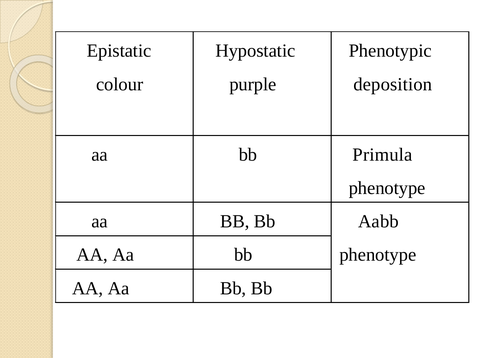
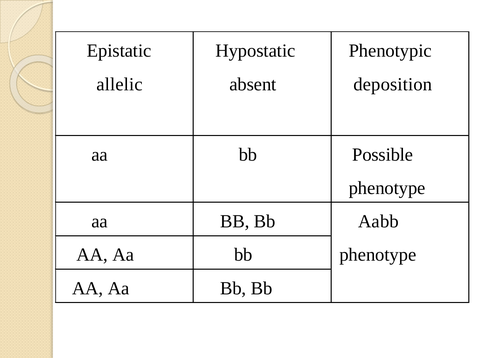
colour: colour -> allelic (120, 84)
purple: purple -> absent (253, 84)
Primula: Primula -> Possible (383, 154)
